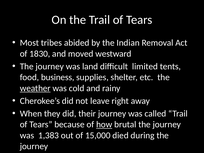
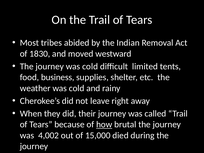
journey was land: land -> cold (90, 66)
weather underline: present -> none (35, 88)
1,383: 1,383 -> 4,002 (49, 135)
